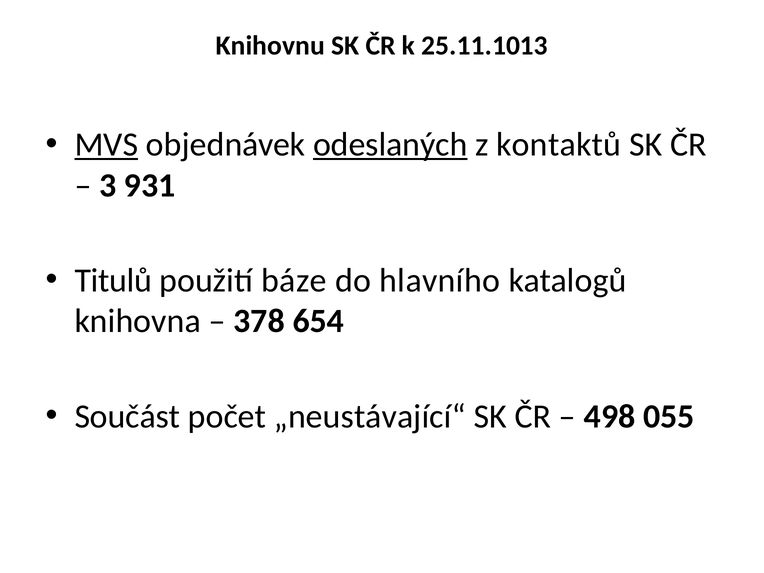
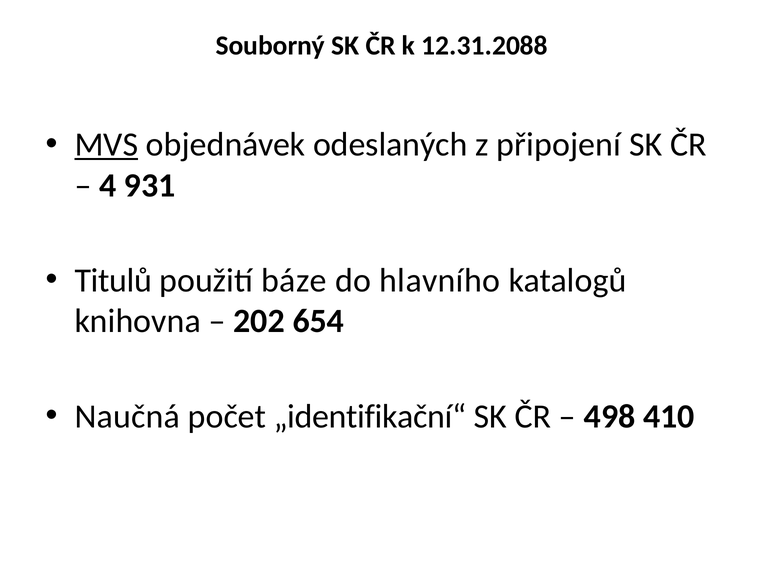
Knihovnu: Knihovnu -> Souborný (270, 46)
25.11.1013: 25.11.1013 -> 12.31.2088 (485, 46)
odeslaných underline: present -> none (390, 145)
kontaktů: kontaktů -> připojení (559, 145)
3: 3 -> 4 (108, 185)
378: 378 -> 202 (259, 321)
Součást: Součást -> Naučná (127, 416)
„neustávající“: „neustávající“ -> „identifikační“ (370, 416)
055: 055 -> 410 (669, 416)
